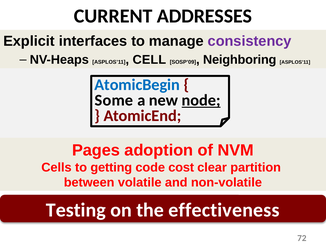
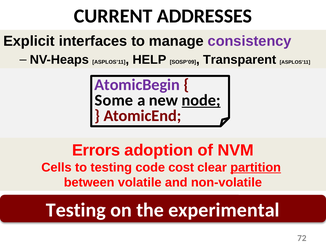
CELL: CELL -> HELP (149, 60)
Neighboring: Neighboring -> Transparent (240, 60)
AtomicBegin colour: blue -> purple (137, 85)
Pages: Pages -> Errors (96, 151)
to getting: getting -> testing (111, 168)
partition underline: none -> present (256, 168)
effectiveness: effectiveness -> experimental (224, 210)
